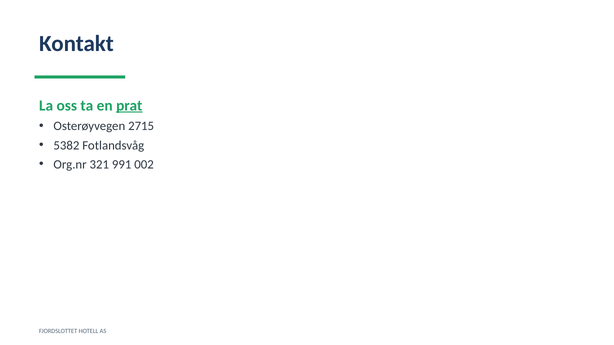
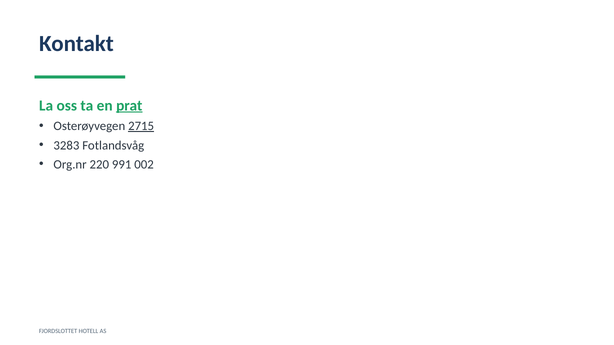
2715 underline: none -> present (141, 126)
5382: 5382 -> 3283 (66, 145)
321: 321 -> 220 (99, 165)
